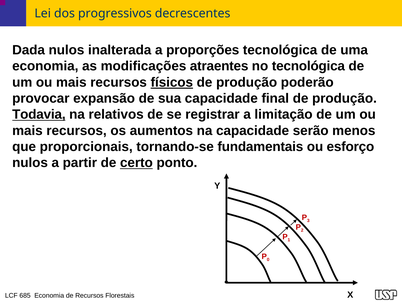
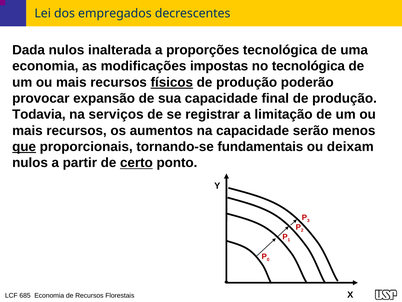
progressivos: progressivos -> empregados (115, 13)
atraentes: atraentes -> impostas (219, 66)
Todavia underline: present -> none (39, 114)
relativos: relativos -> serviços (116, 114)
que underline: none -> present (24, 147)
esforço: esforço -> deixam (350, 147)
